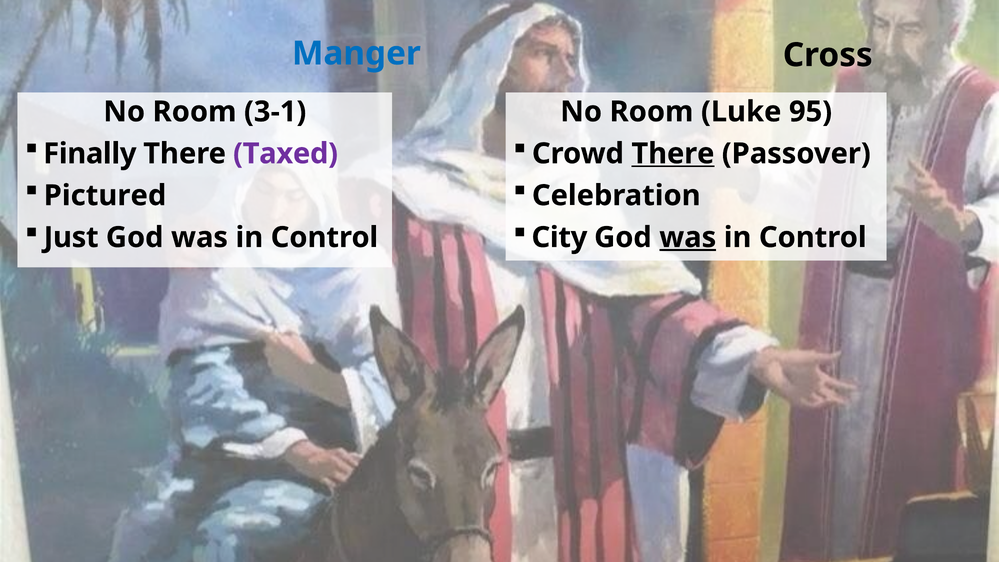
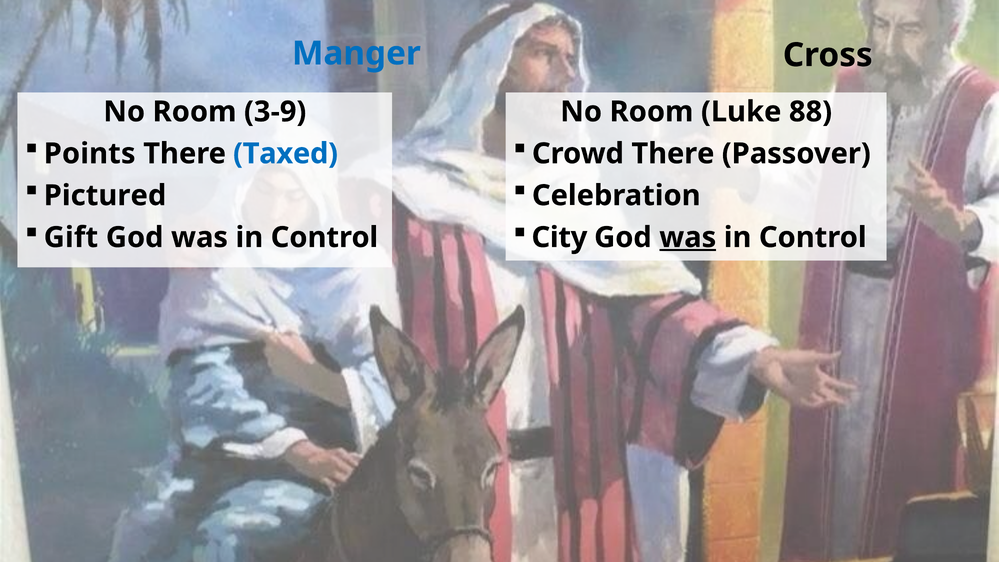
3-1: 3-1 -> 3-9 (275, 112)
95: 95 -> 88 (811, 112)
Finally: Finally -> Points (90, 154)
Taxed colour: purple -> blue (286, 154)
There underline: present -> none (673, 154)
Just: Just -> Gift (71, 237)
